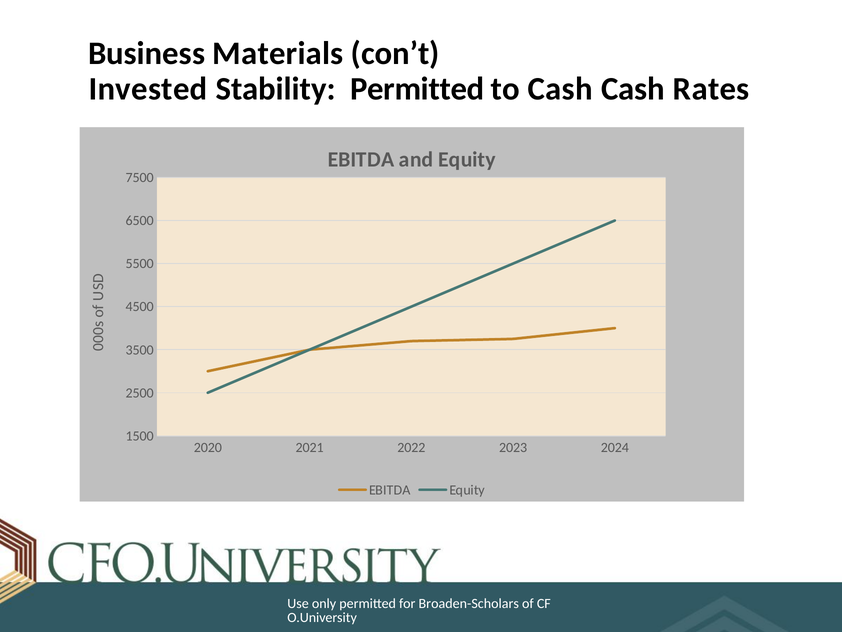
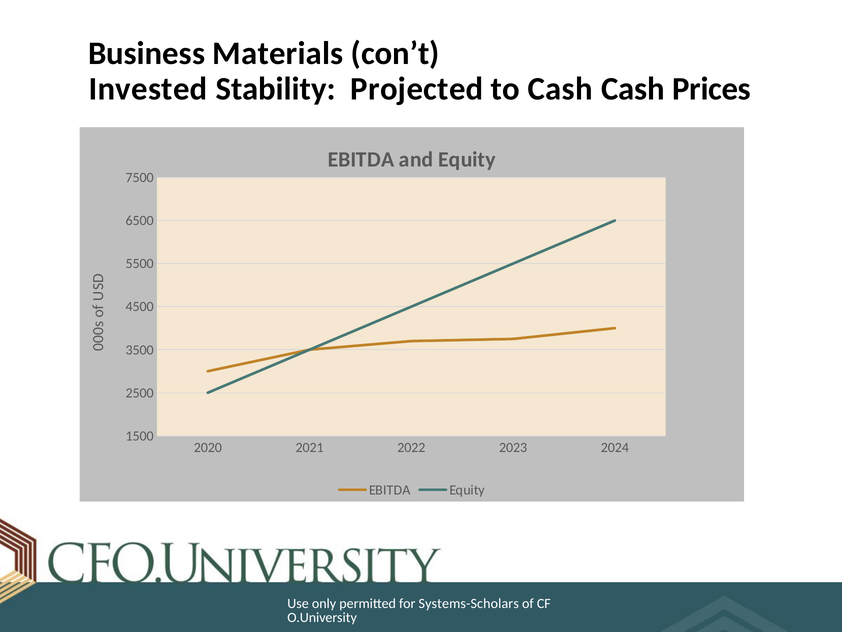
Stability Permitted: Permitted -> Projected (417, 89)
Rates: Rates -> Prices (711, 89)
Broaden-Scholars: Broaden-Scholars -> Systems-Scholars (469, 603)
